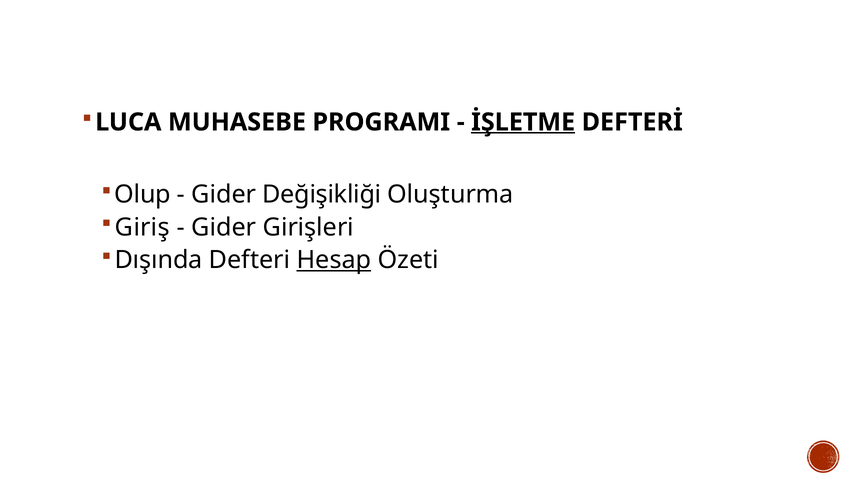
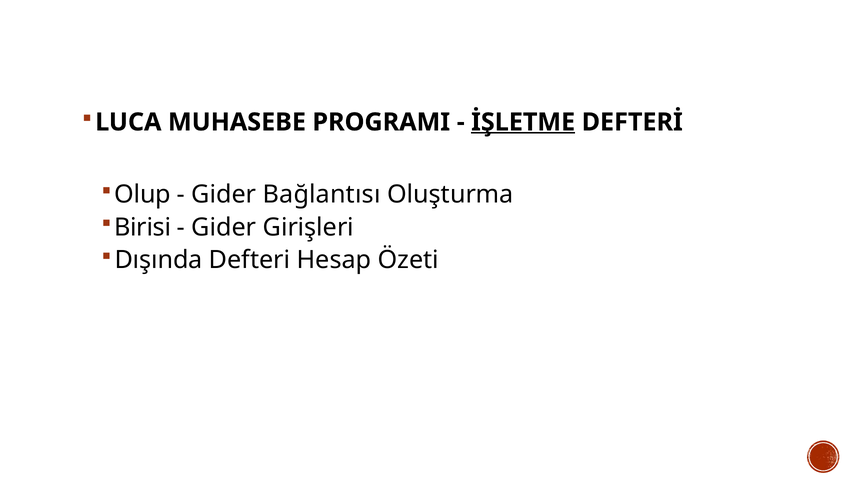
Değişikliği: Değişikliği -> Bağlantısı (322, 195)
Giriş: Giriş -> Birisi (143, 227)
Hesap underline: present -> none (334, 260)
